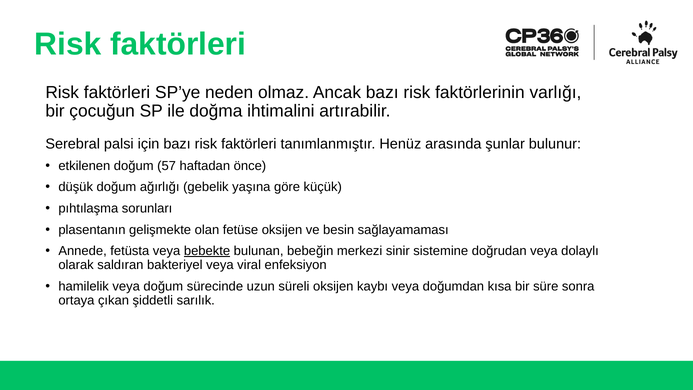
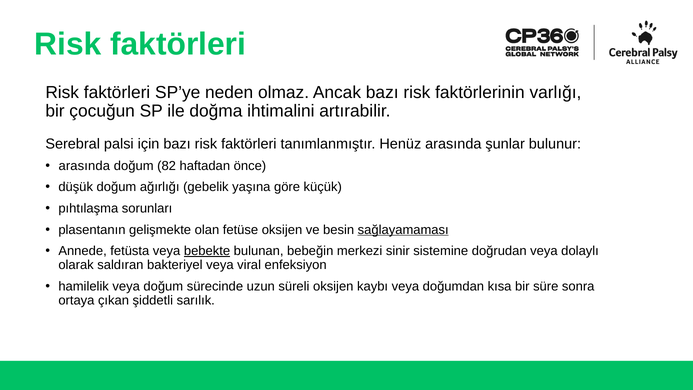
etkilenen: etkilenen -> arasında (84, 166)
57: 57 -> 82 (167, 166)
sağlayamaması underline: none -> present (403, 230)
